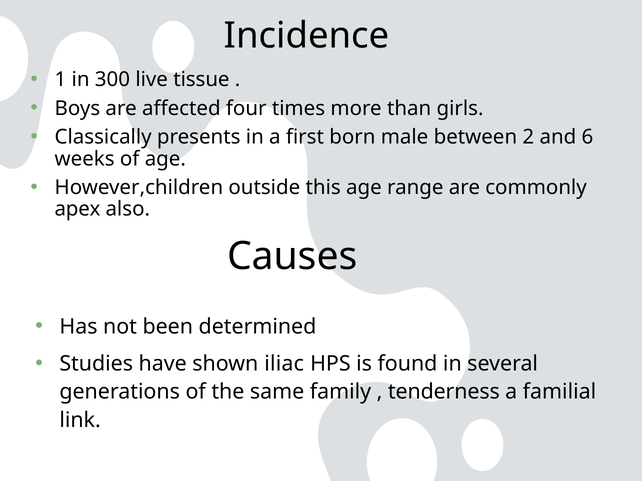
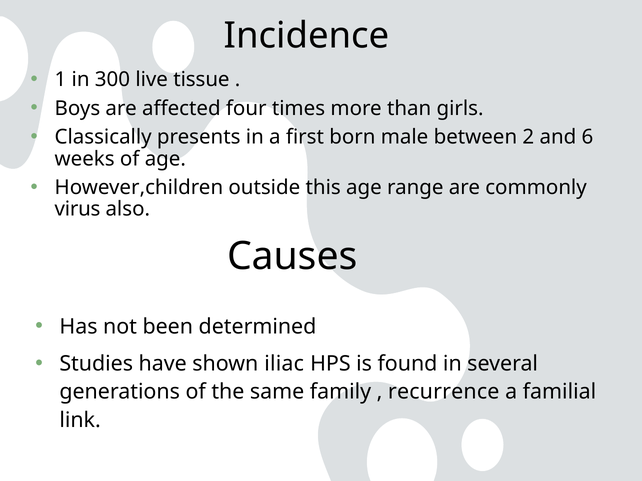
apex: apex -> virus (78, 209)
tenderness: tenderness -> recurrence (444, 392)
